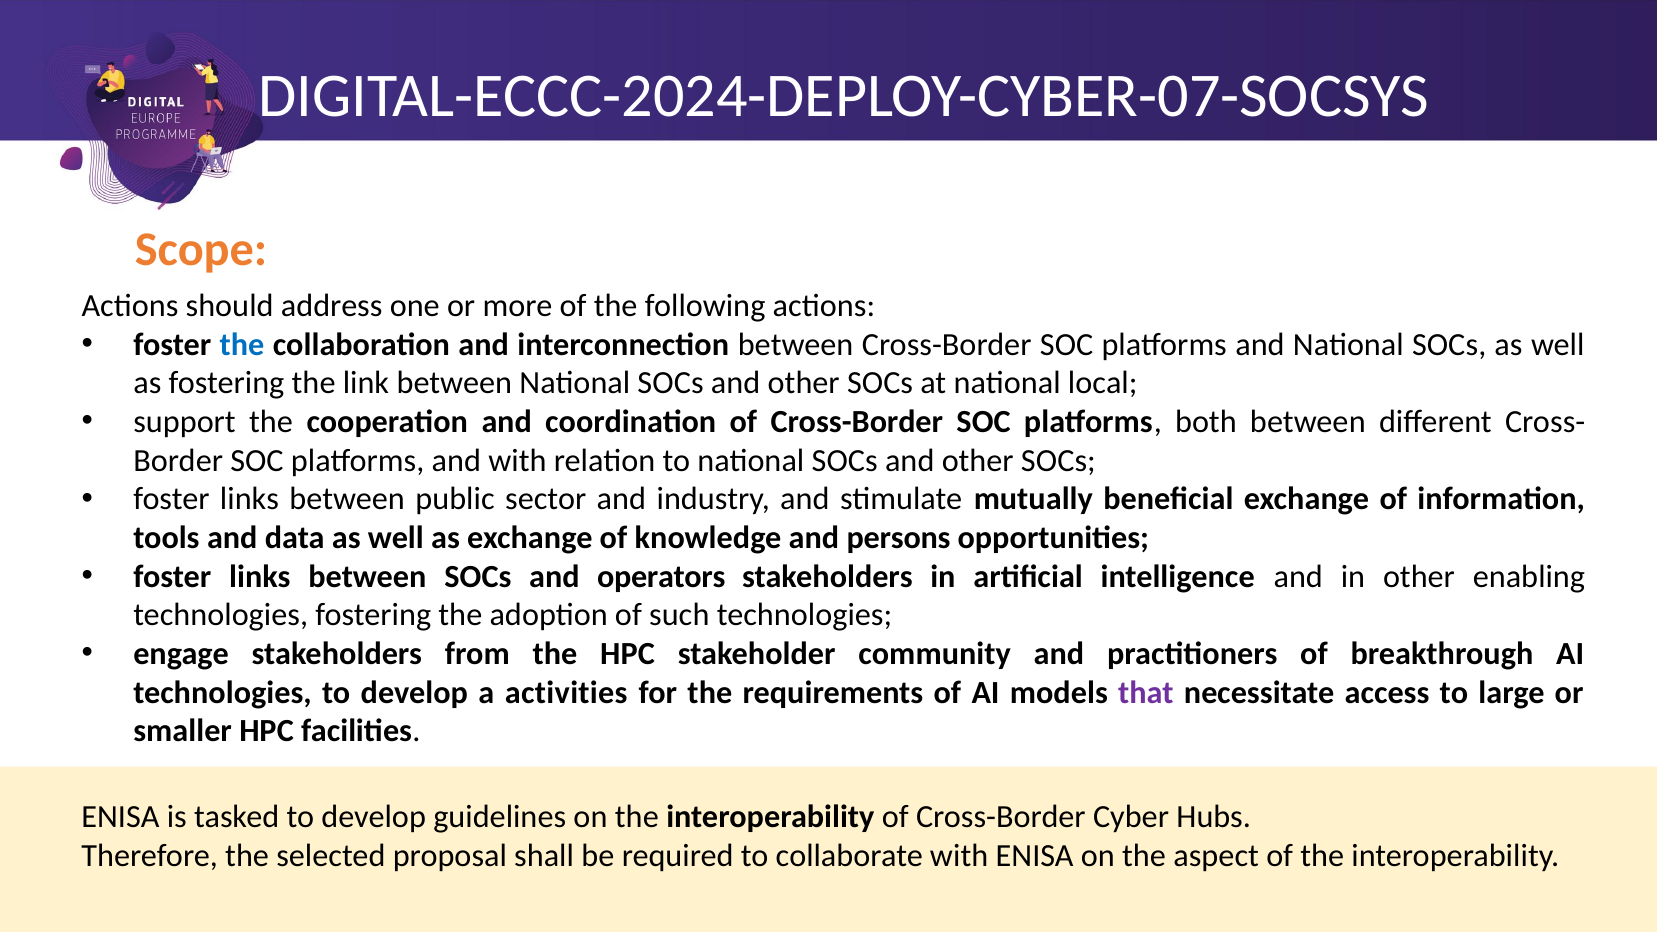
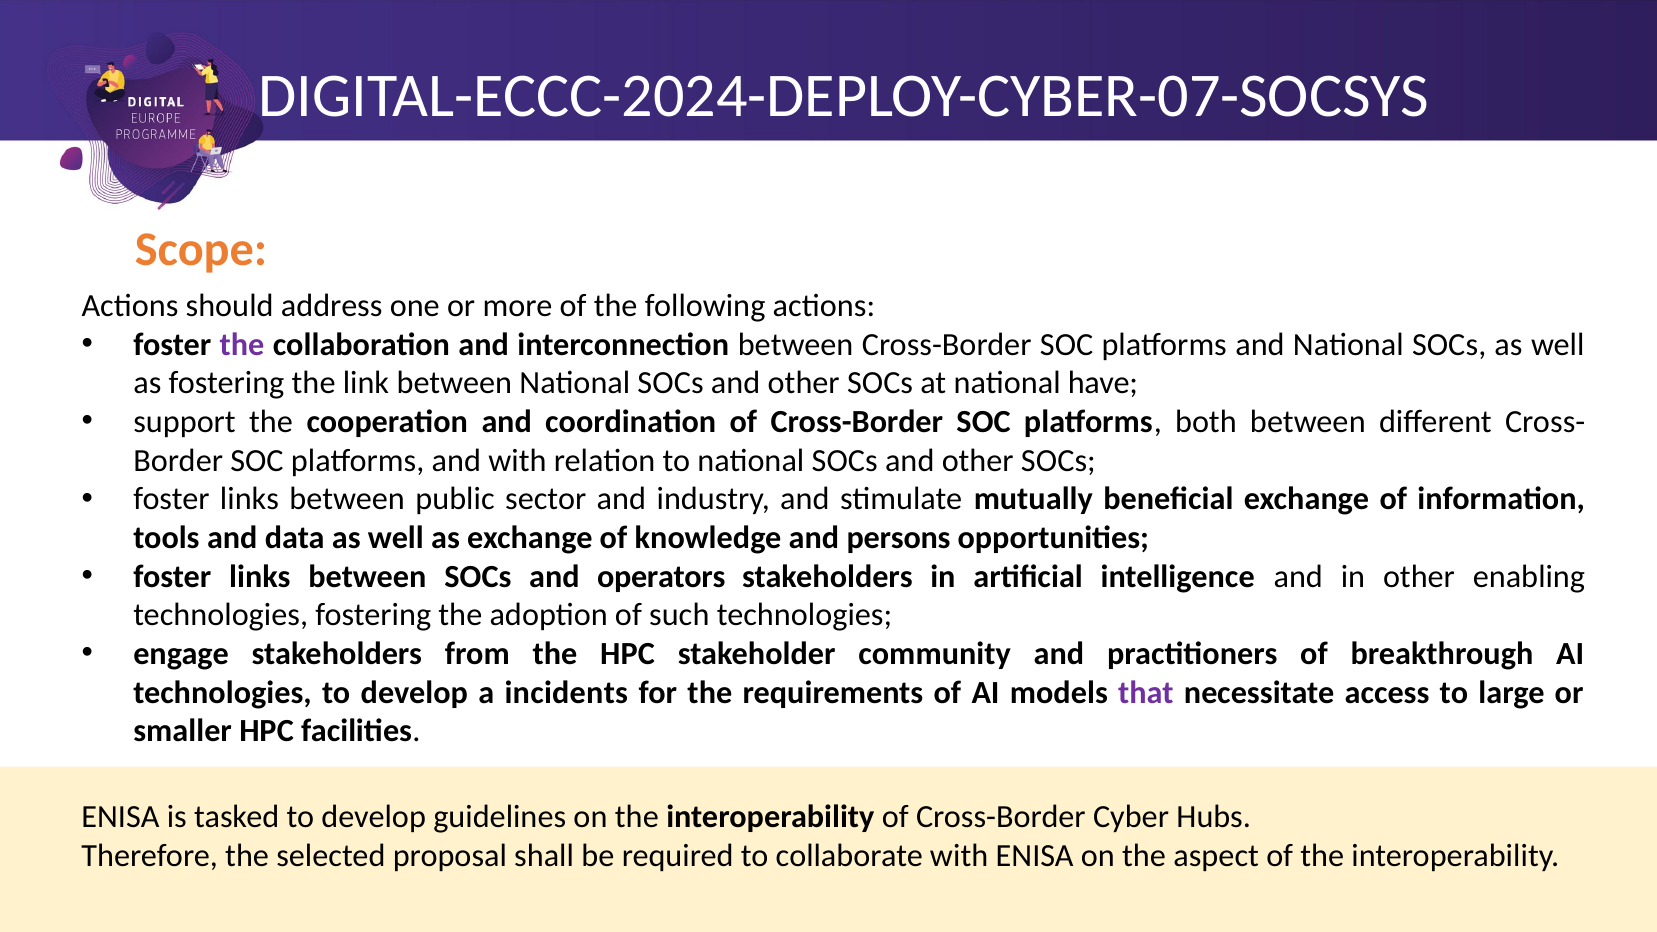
the colour: blue -> purple (242, 344)
local: local -> have (1103, 383)
activities: activities -> incidents (566, 693)
